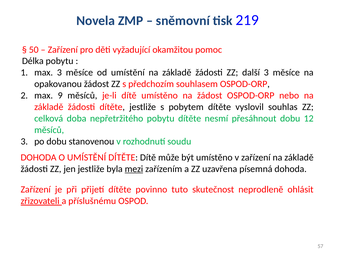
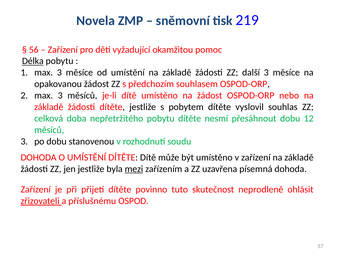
50: 50 -> 56 (34, 50)
Délka underline: none -> present (33, 61)
9: 9 -> 3 (60, 95)
